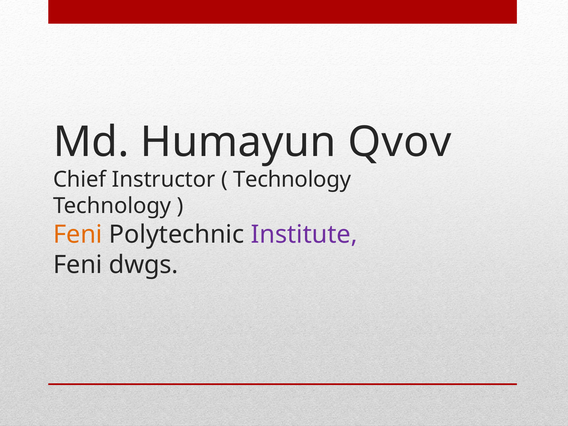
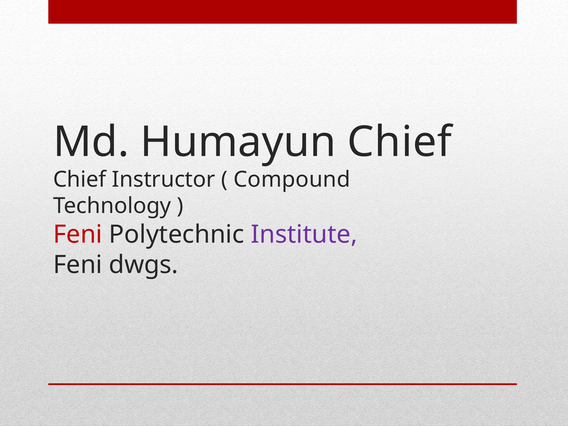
Humayun Qvov: Qvov -> Chief (400, 142)
Technology: Technology -> Compound (292, 179)
Feni colour: orange -> red (78, 235)
